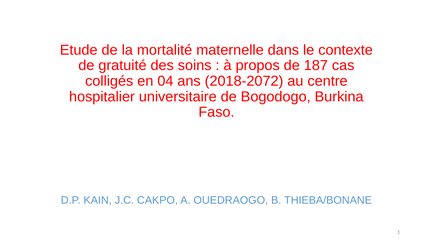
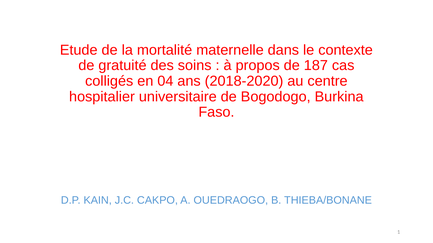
2018-2072: 2018-2072 -> 2018-2020 (244, 81)
